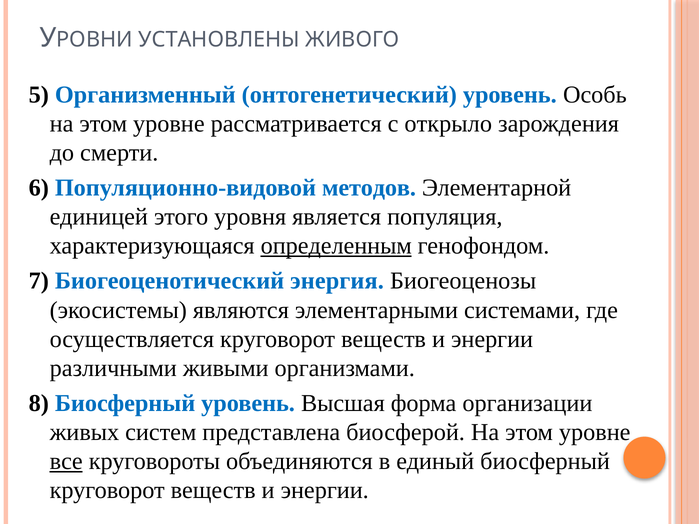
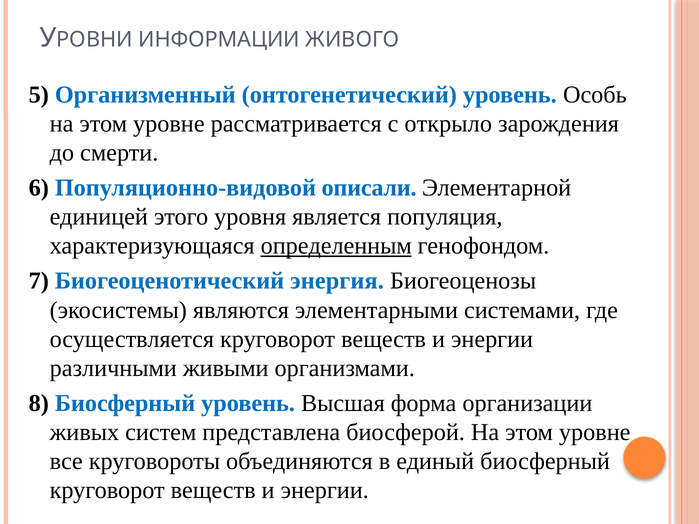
УСТАНОВЛЕНЫ: УСТАНОВЛЕНЫ -> ИНФОРМАЦИИ (219, 40)
методов: методов -> описали (369, 188)
все underline: present -> none (66, 462)
